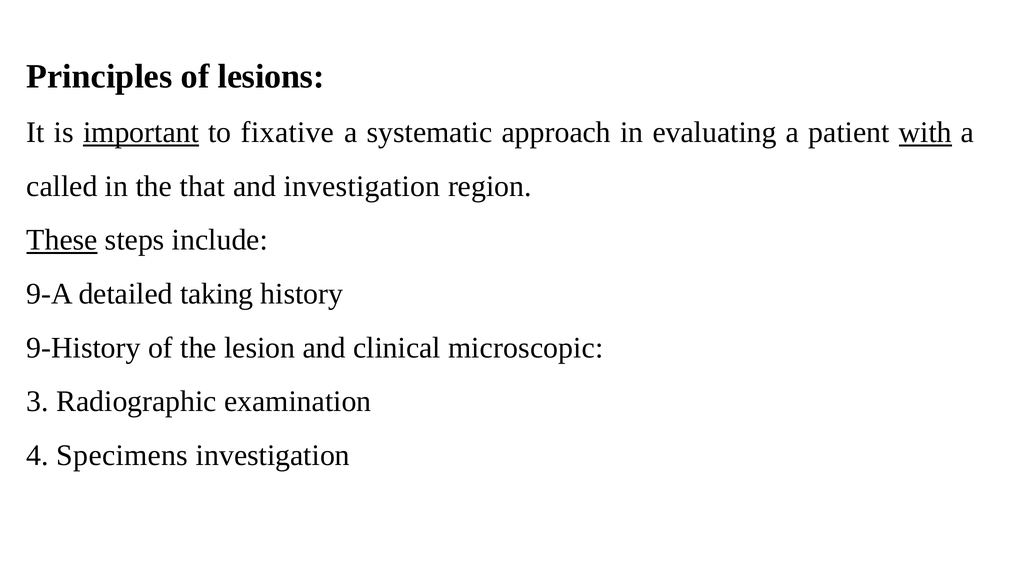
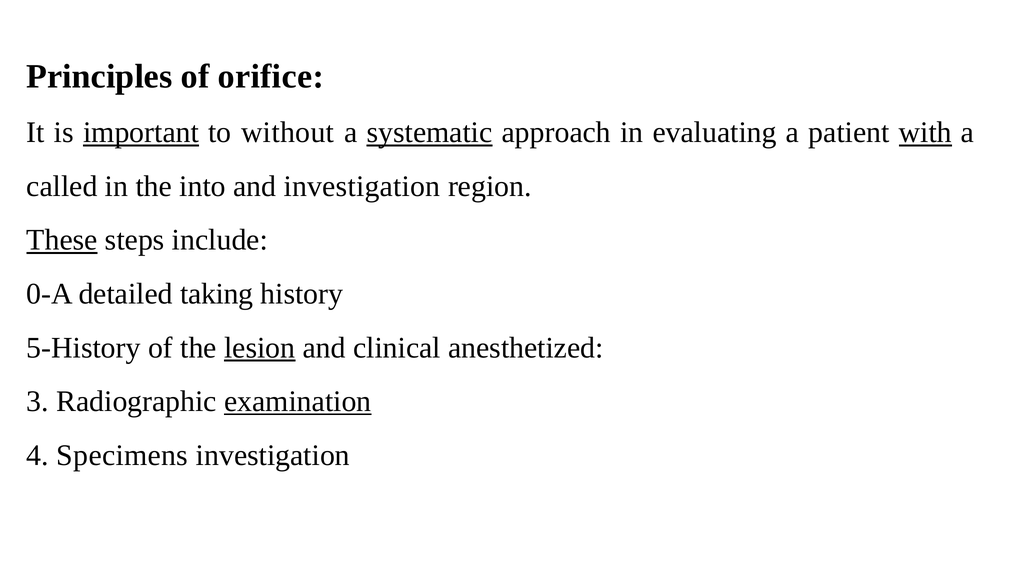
lesions: lesions -> orifice (271, 77)
fixative: fixative -> without (288, 133)
systematic underline: none -> present (430, 133)
that: that -> into (203, 186)
9-A: 9-A -> 0-A (50, 294)
9-History: 9-History -> 5-History (84, 348)
lesion underline: none -> present (260, 348)
microscopic: microscopic -> anesthetized (526, 348)
examination underline: none -> present (298, 402)
